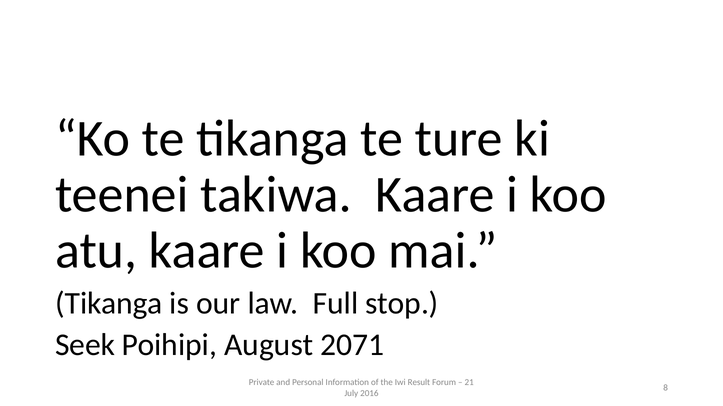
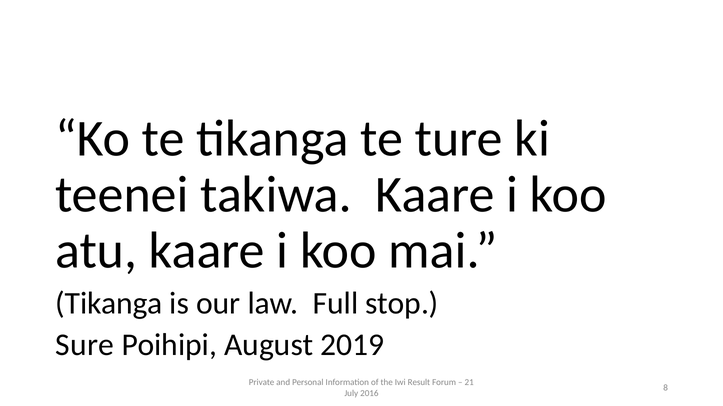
Seek: Seek -> Sure (85, 345)
2071: 2071 -> 2019 (352, 345)
